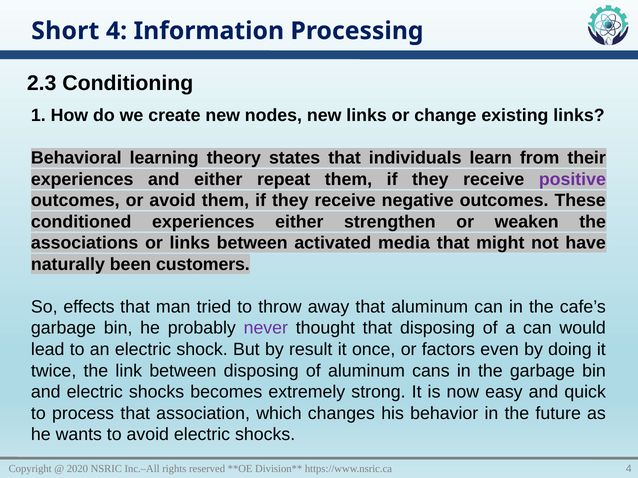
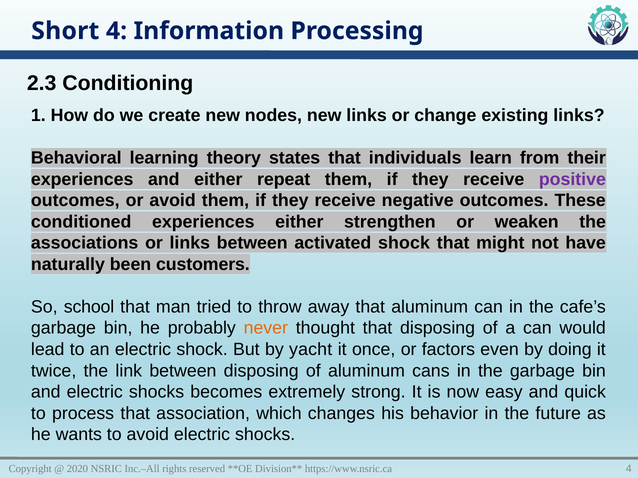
activated media: media -> shock (404, 243)
effects: effects -> school (89, 307)
never colour: purple -> orange (266, 328)
result: result -> yacht (311, 350)
